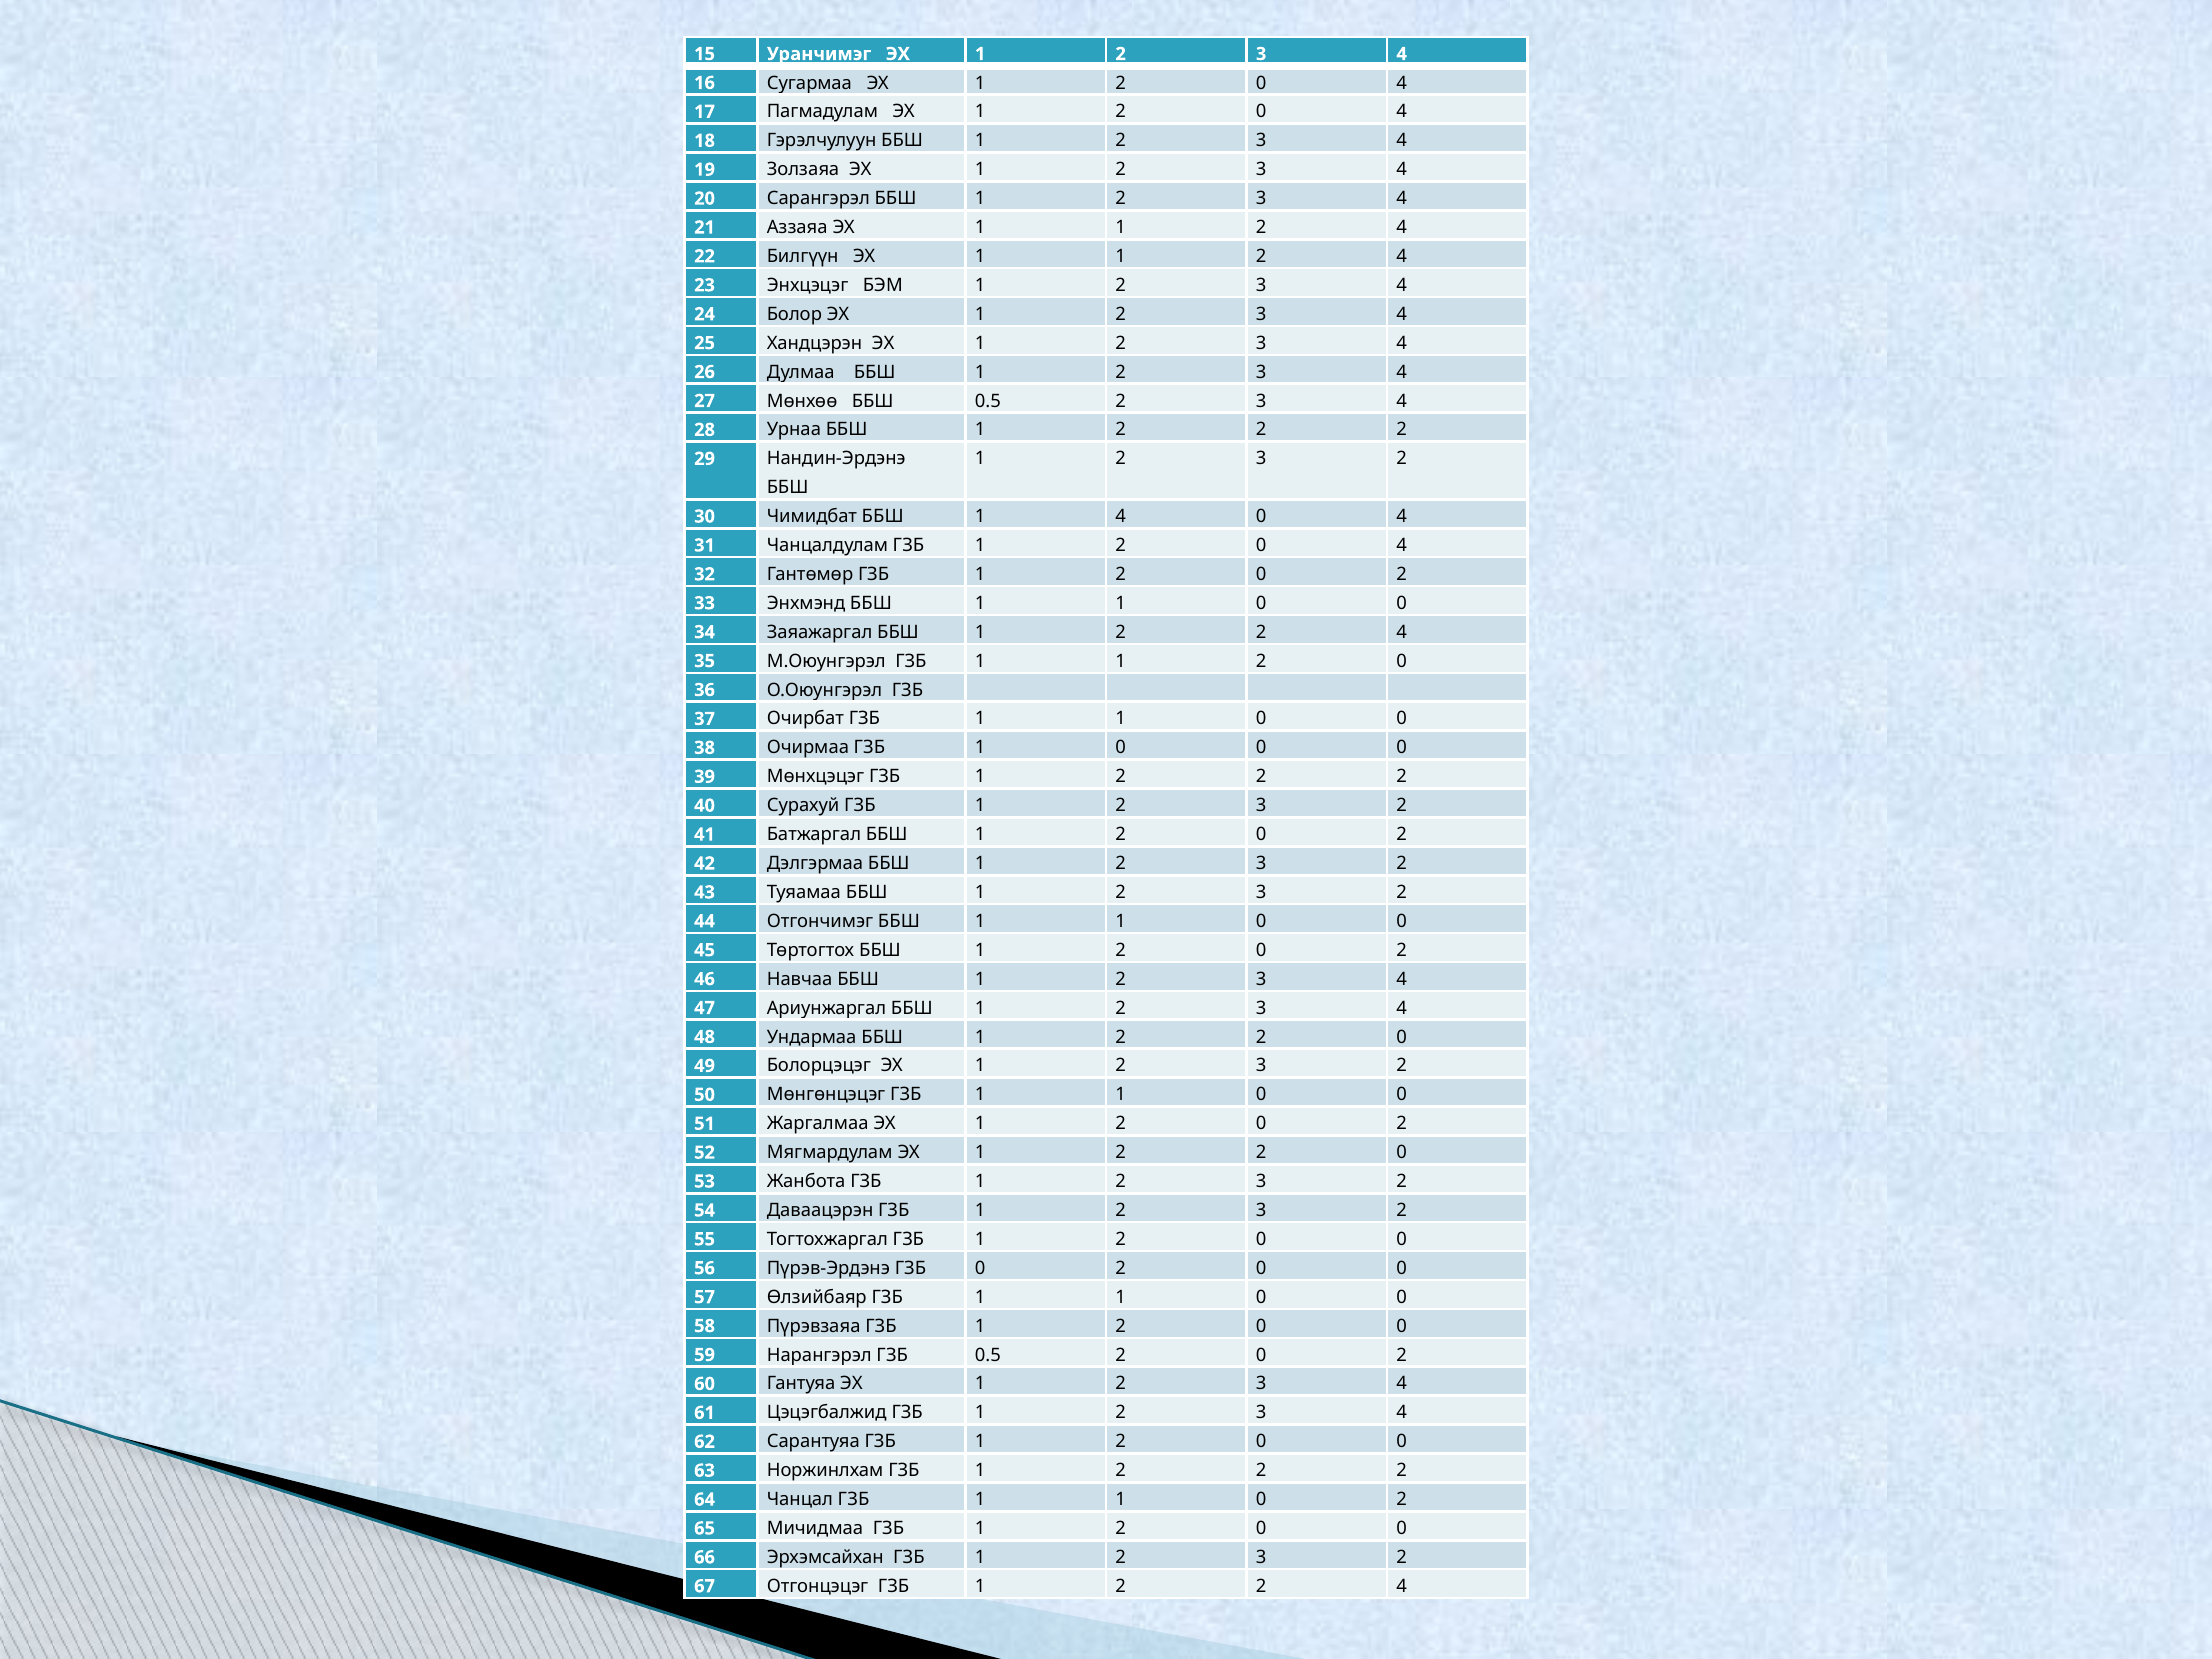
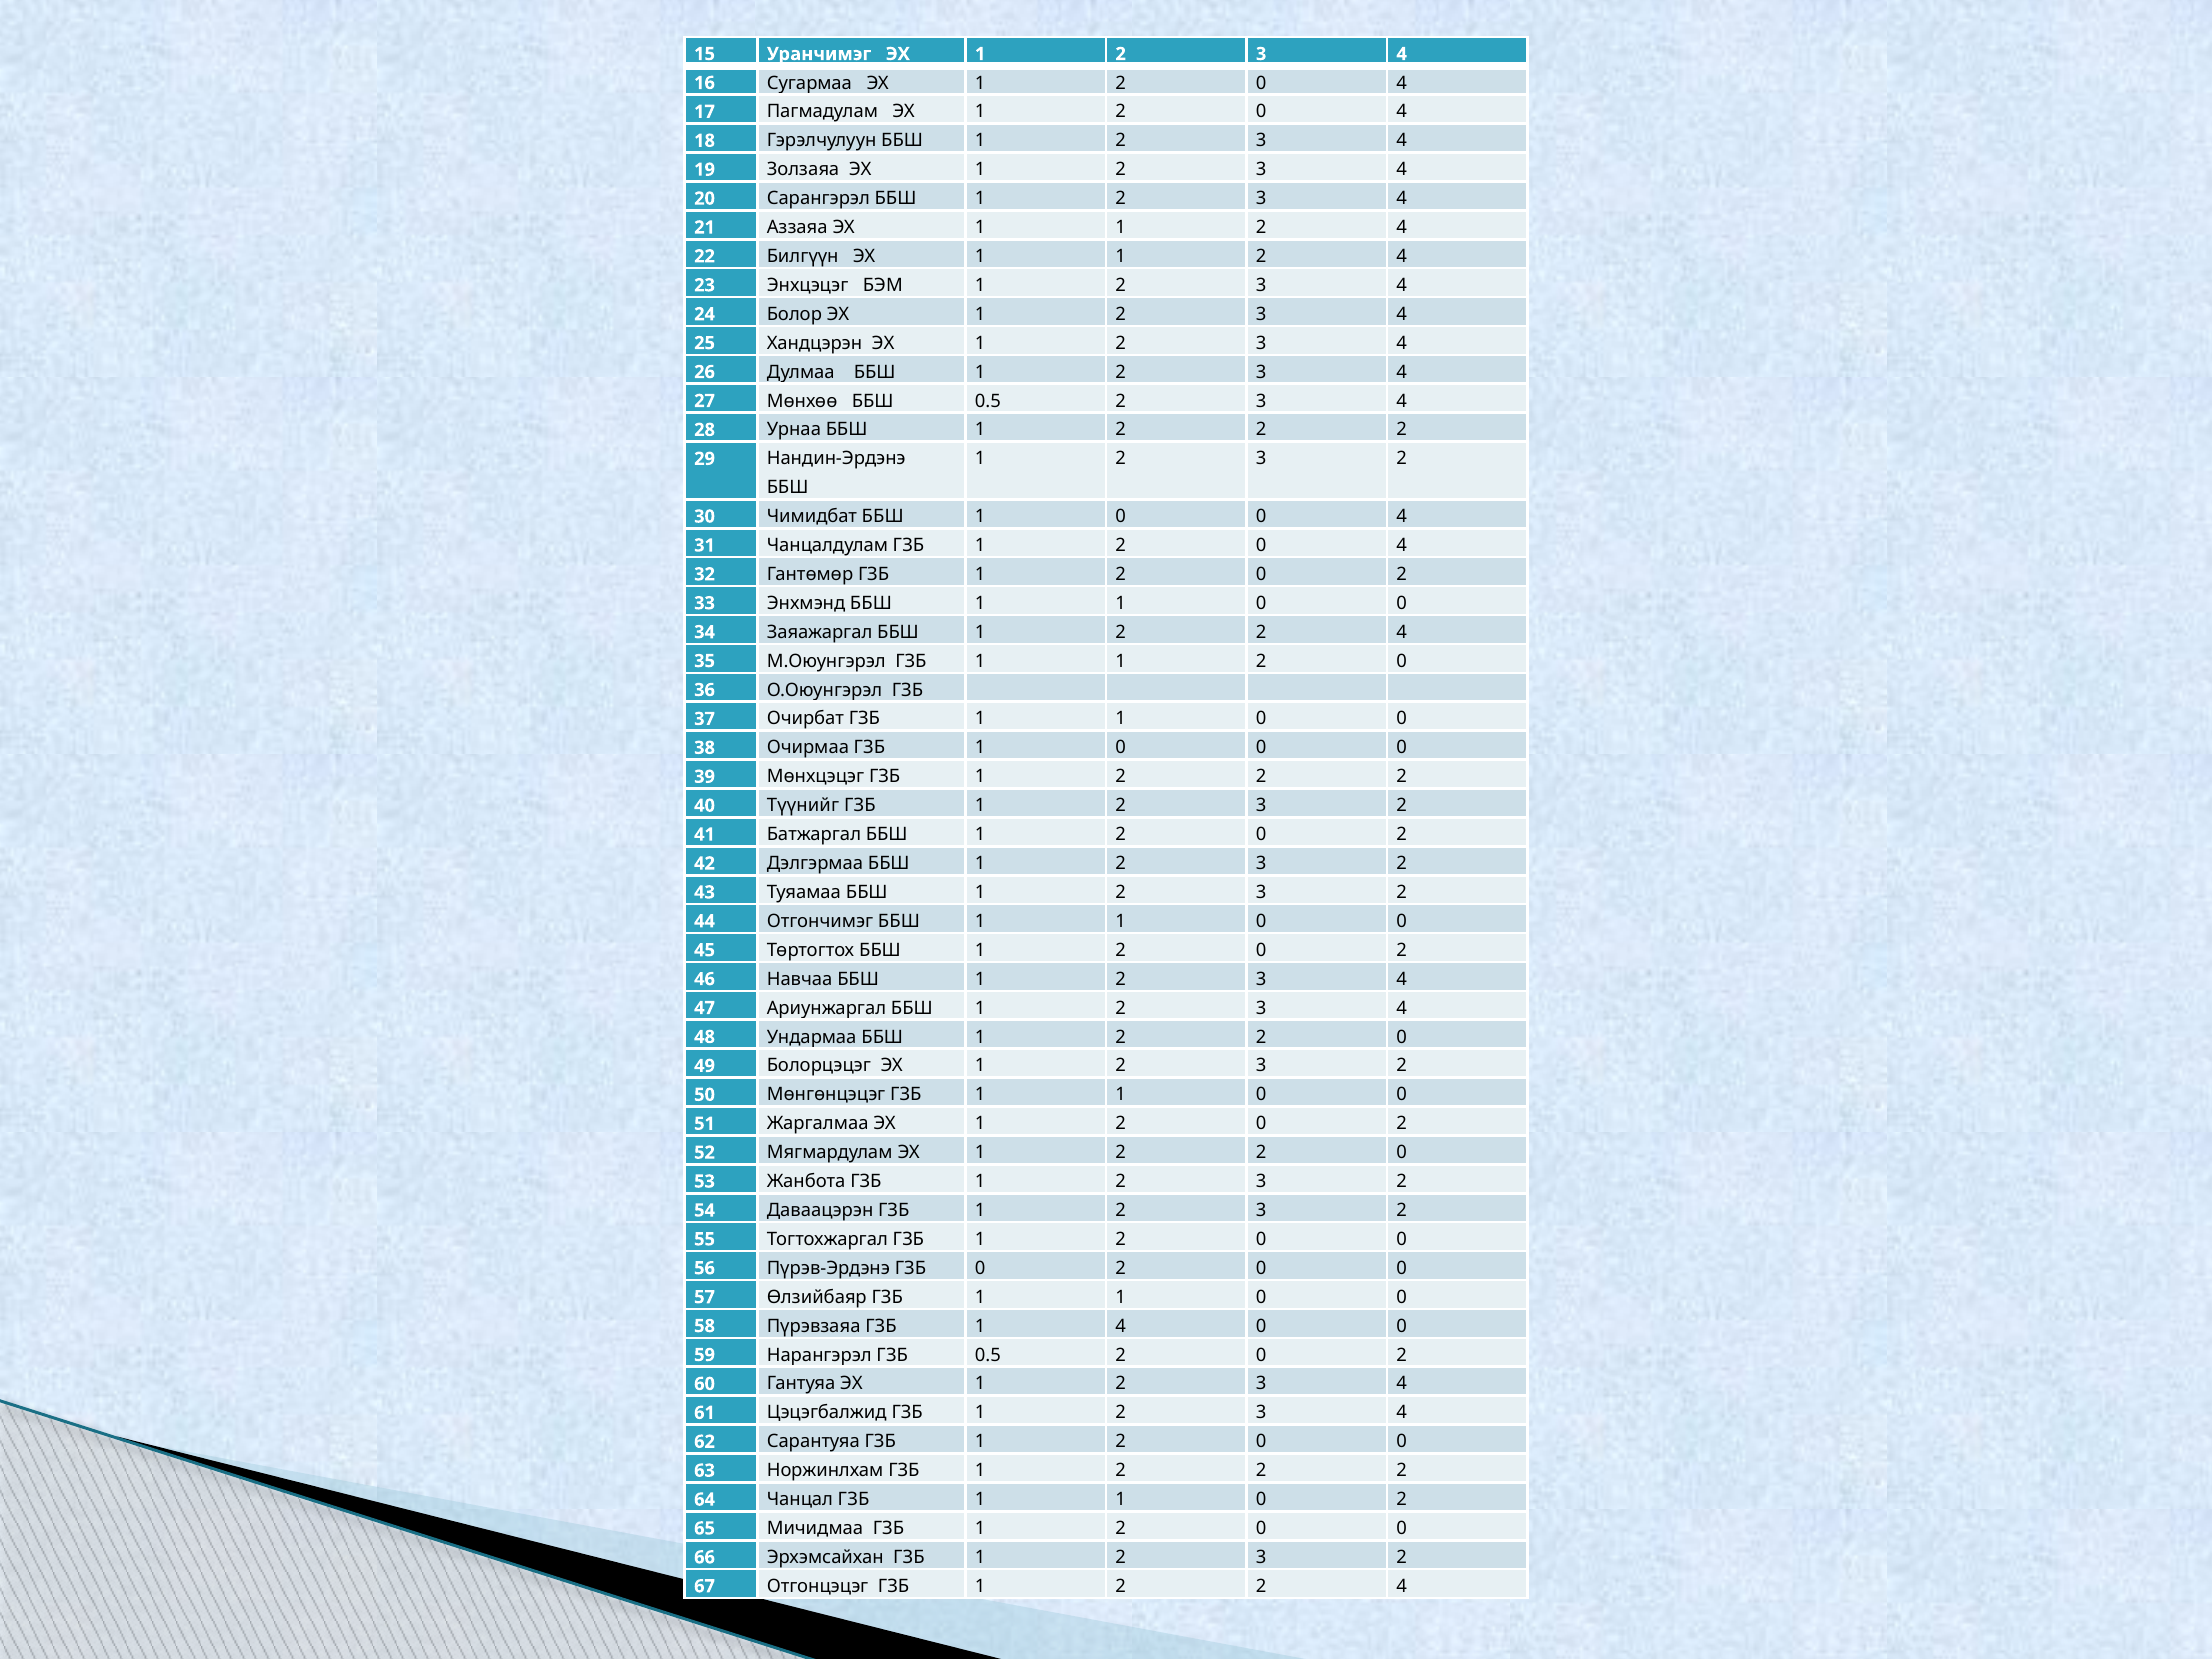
ББШ 1 4: 4 -> 0 (1121, 517)
Сурахуй: Сурахуй -> Түүнийг (803, 806)
Пүрэвзаяа ГЗБ 1 2: 2 -> 4 (1121, 1326)
